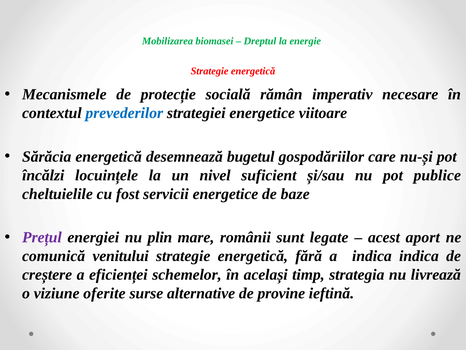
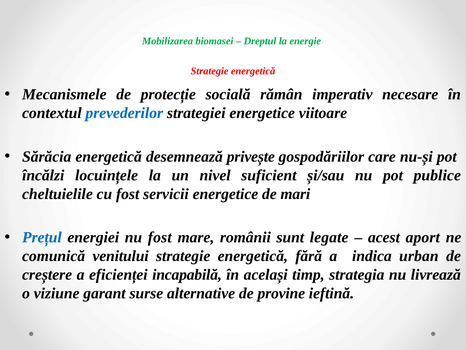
bugetul: bugetul -> privește (251, 156)
baze: baze -> mari (295, 194)
Prețul colour: purple -> blue (42, 237)
nu plin: plin -> fost (160, 237)
indica indica: indica -> urban (419, 256)
schemelor: schemelor -> incapabilă (187, 274)
oferite: oferite -> garant (104, 293)
